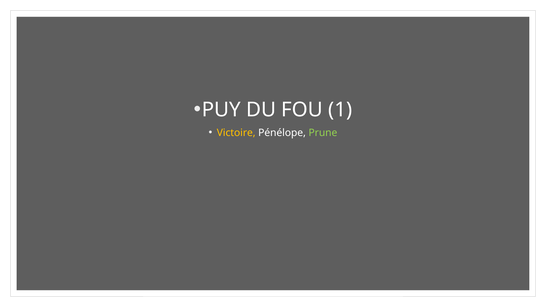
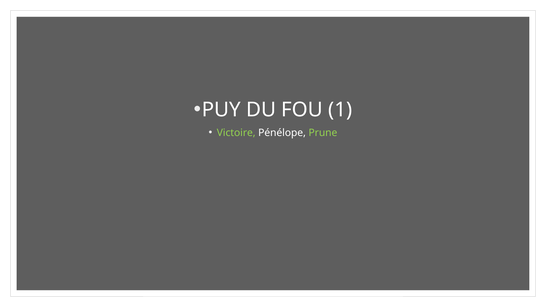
Victoire colour: yellow -> light green (236, 133)
